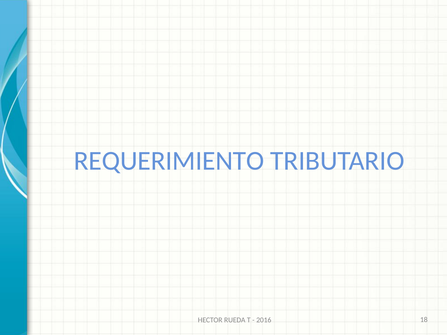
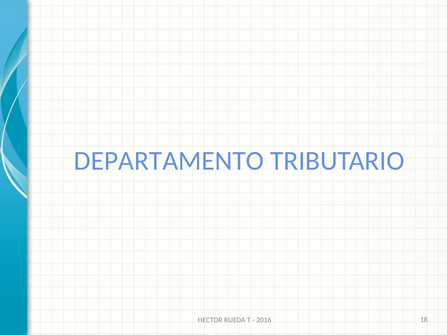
REQUERIMIENTO: REQUERIMIENTO -> DEPARTAMENTO (169, 161)
